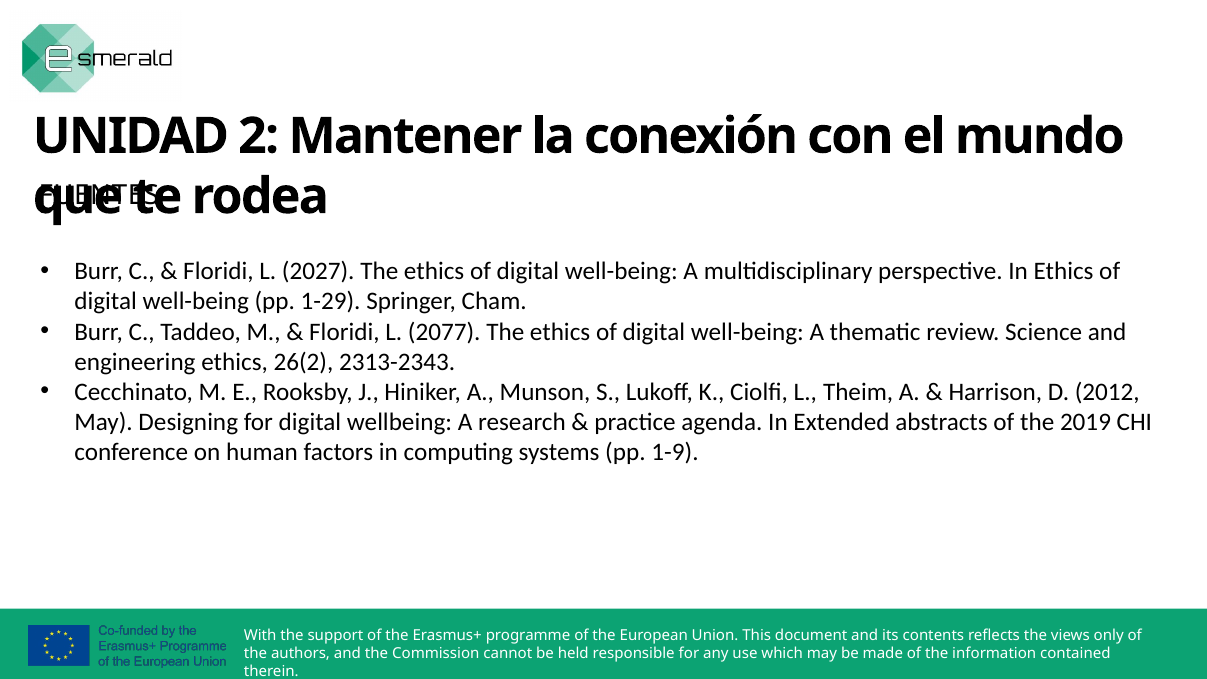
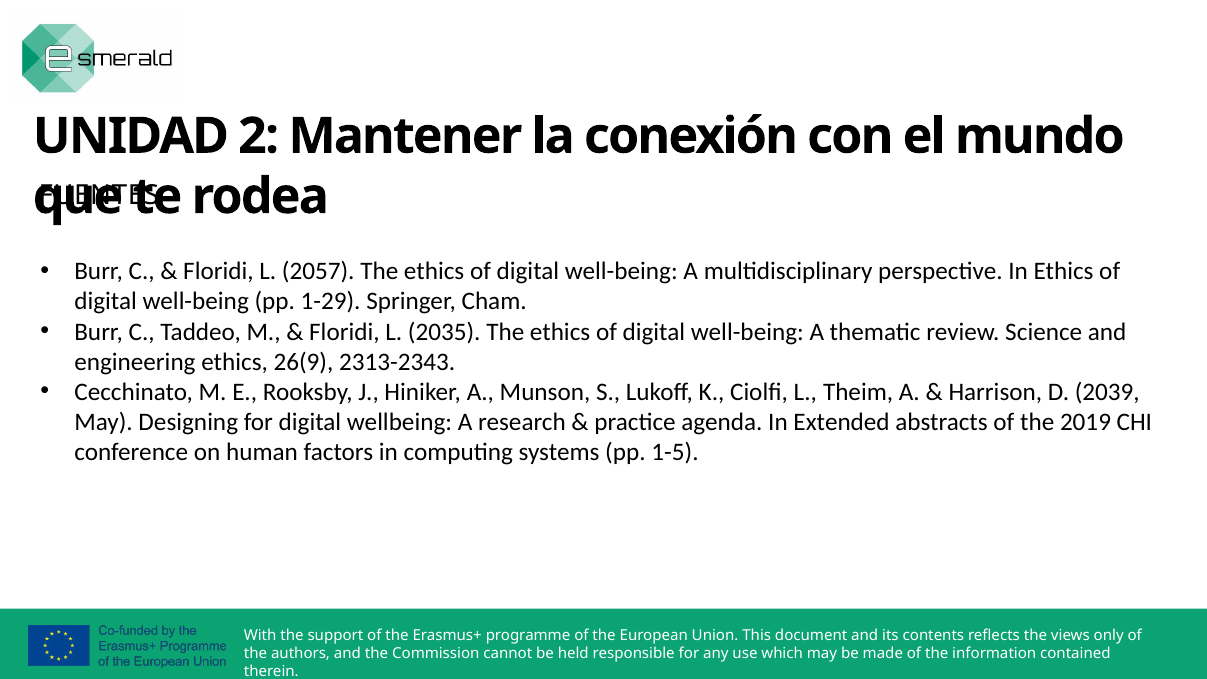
2027: 2027 -> 2057 (318, 271)
2077: 2077 -> 2035 (444, 332)
26(2: 26(2 -> 26(9 (303, 362)
2012: 2012 -> 2039 (1107, 392)
1-9: 1-9 -> 1-5 (675, 452)
